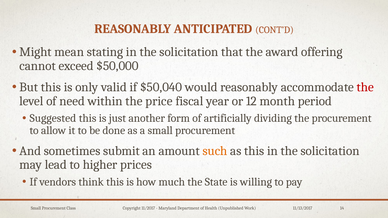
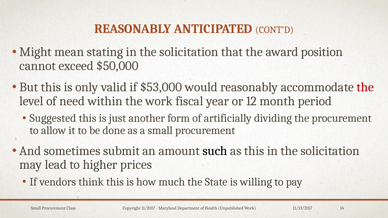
offering: offering -> position (322, 52)
$50,040: $50,040 -> $53,000 (161, 87)
the price: price -> work (159, 101)
such colour: orange -> black (215, 151)
